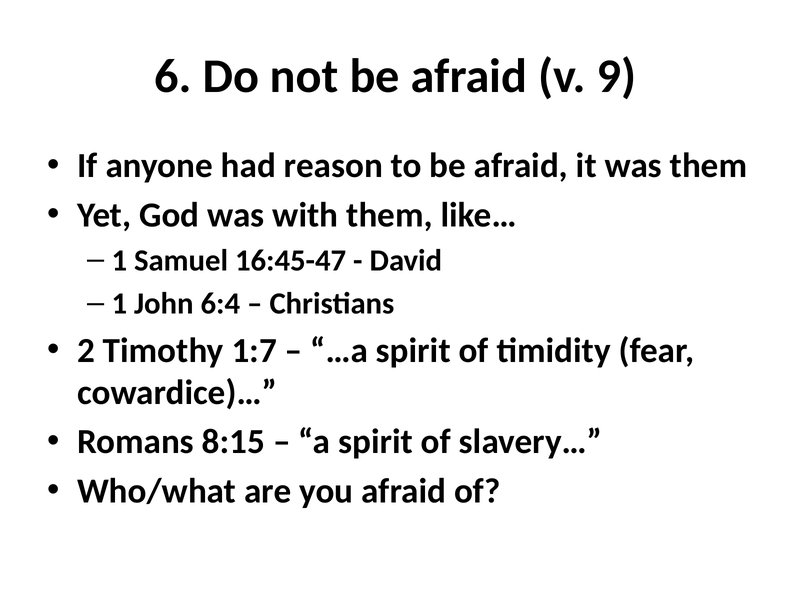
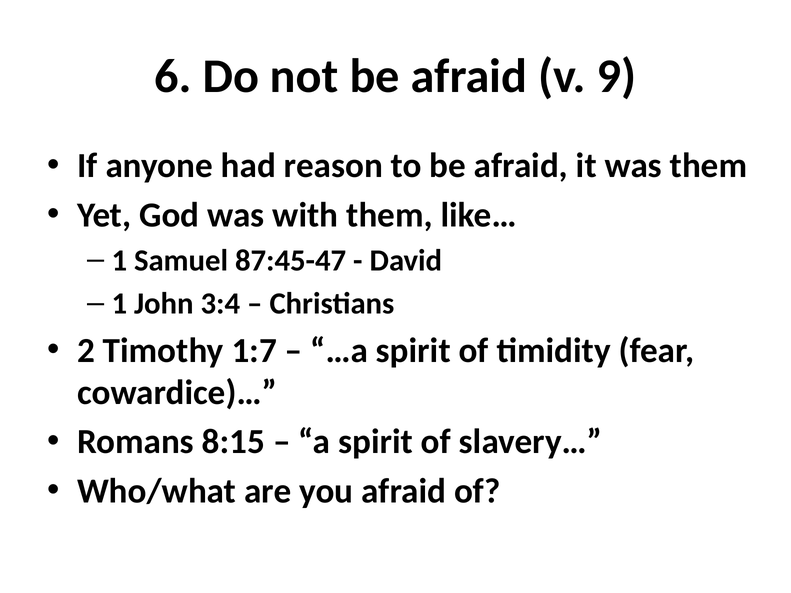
16:45-47: 16:45-47 -> 87:45-47 (291, 261)
6:4: 6:4 -> 3:4 (221, 304)
